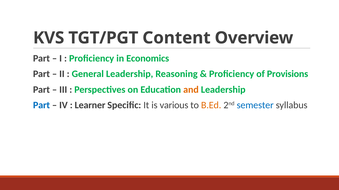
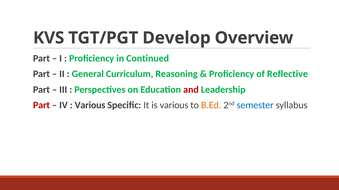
Content: Content -> Develop (177, 38)
Economics: Economics -> Continued (148, 59)
General Leadership: Leadership -> Curriculum (130, 74)
Provisions: Provisions -> Reflective (287, 74)
and colour: orange -> red (191, 90)
Part colour: blue -> red (42, 105)
Learner: Learner -> Various (90, 105)
